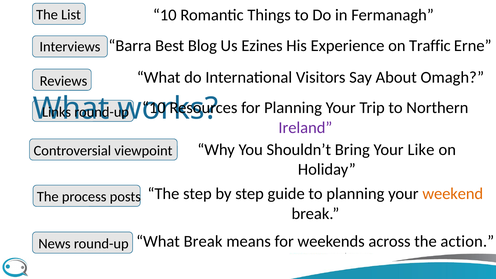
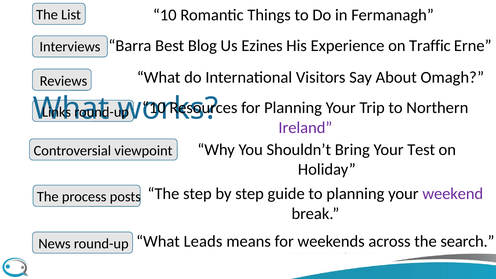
Like: Like -> Test (421, 150)
weekend colour: orange -> purple (453, 194)
What Break: Break -> Leads (203, 241)
action: action -> search (467, 241)
